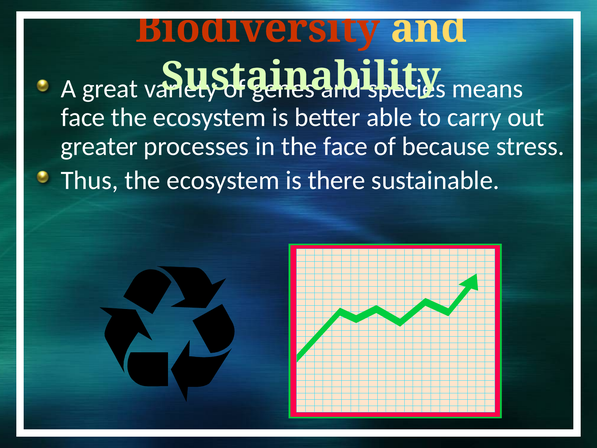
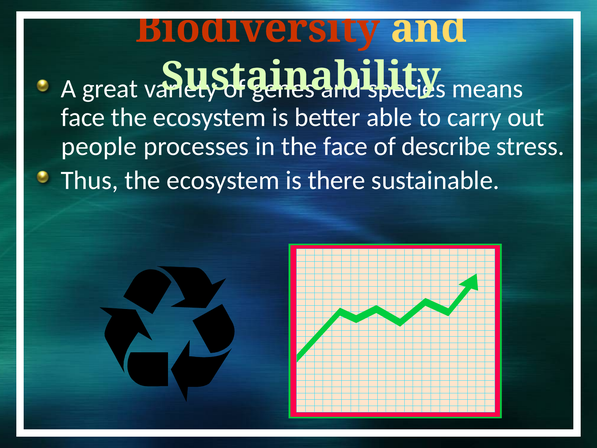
greater: greater -> people (99, 146)
because: because -> describe (446, 146)
